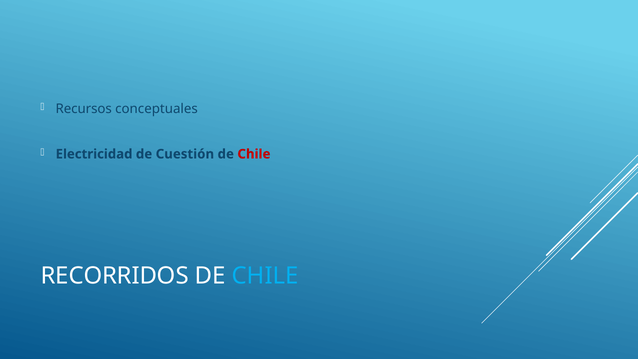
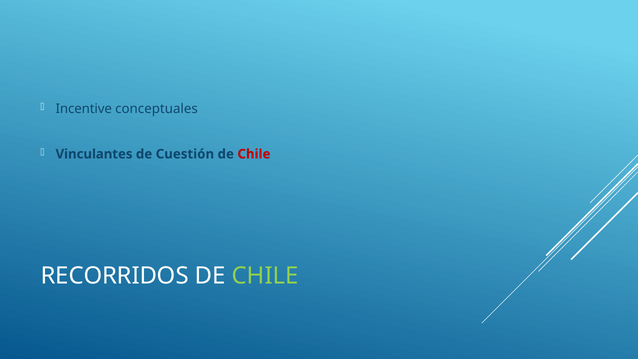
Recursos: Recursos -> Incentive (84, 109)
Electricidad: Electricidad -> Vinculantes (94, 154)
CHILE colour: light blue -> light green (265, 276)
